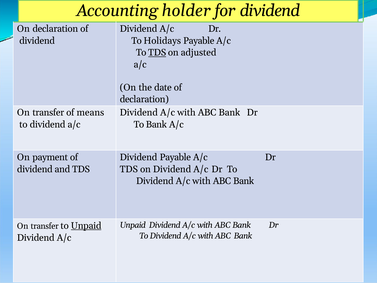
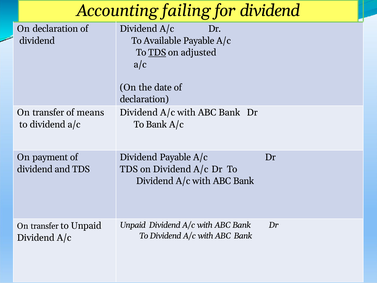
holder: holder -> failing (187, 11)
Holidays: Holidays -> Available (162, 41)
Unpaid underline: present -> none (86, 226)
